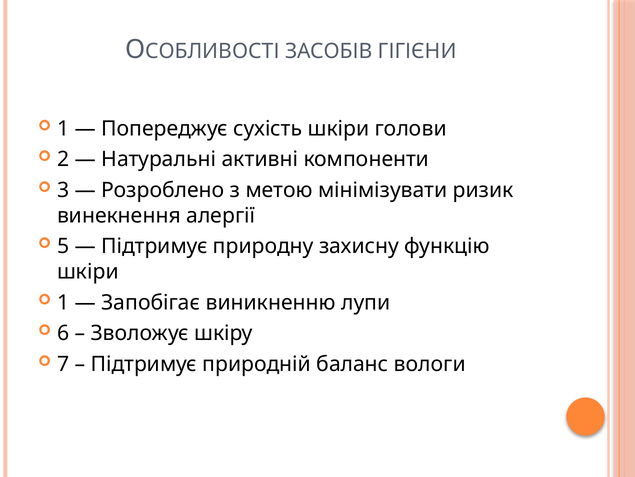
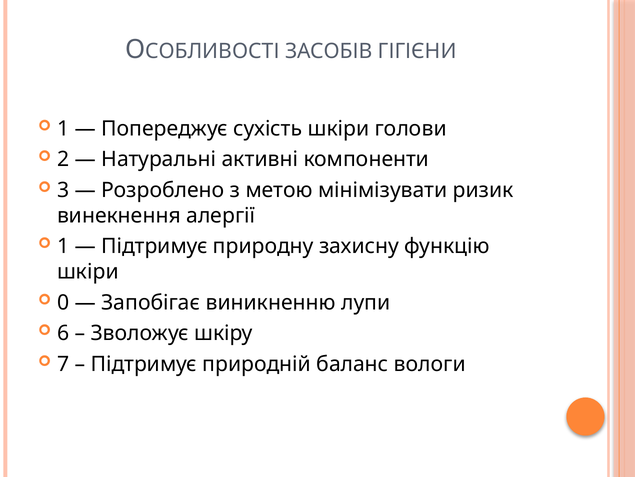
5: 5 -> 1 (63, 246)
1: 1 -> 0 (63, 302)
